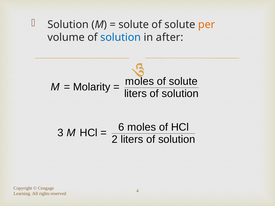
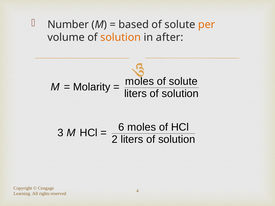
Solution: Solution -> Number (68, 25)
solute: solute -> based (134, 25)
solution colour: blue -> orange (121, 37)
